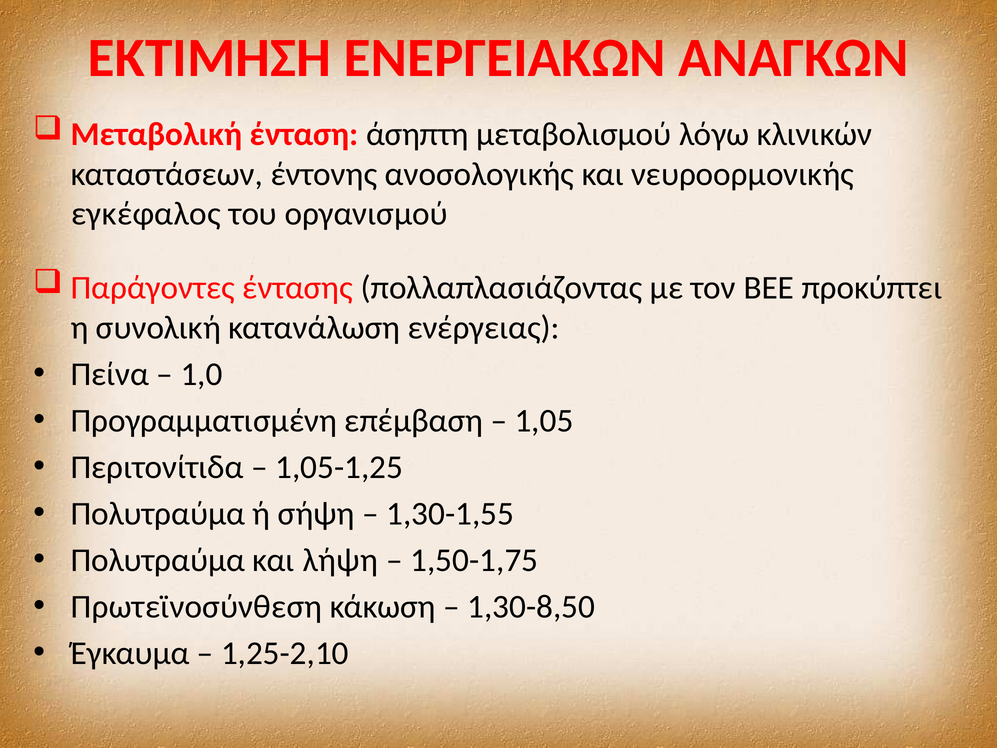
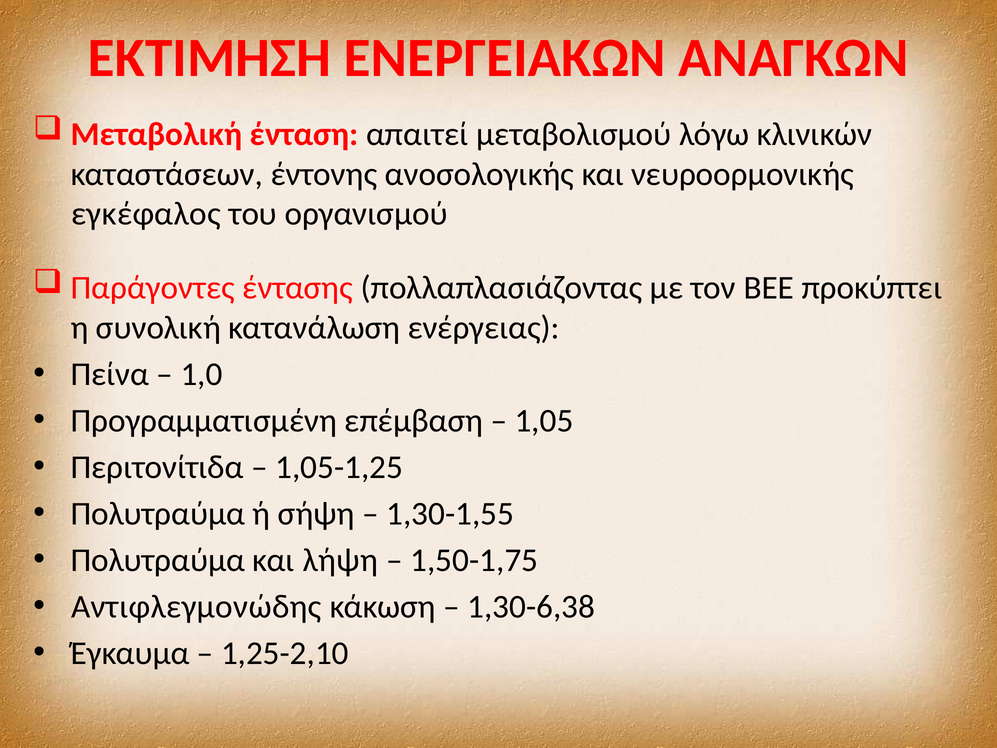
άσηπτη: άσηπτη -> απαιτεί (417, 134)
Πρωτεϊνοσύνθεση: Πρωτεϊνοσύνθεση -> Αντιφλεγμονώδης (196, 607)
1,30-8,50: 1,30-8,50 -> 1,30-6,38 (531, 607)
